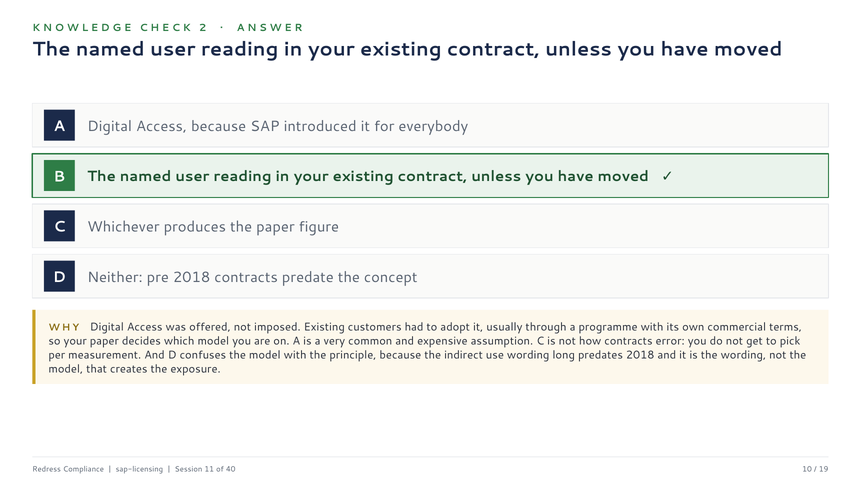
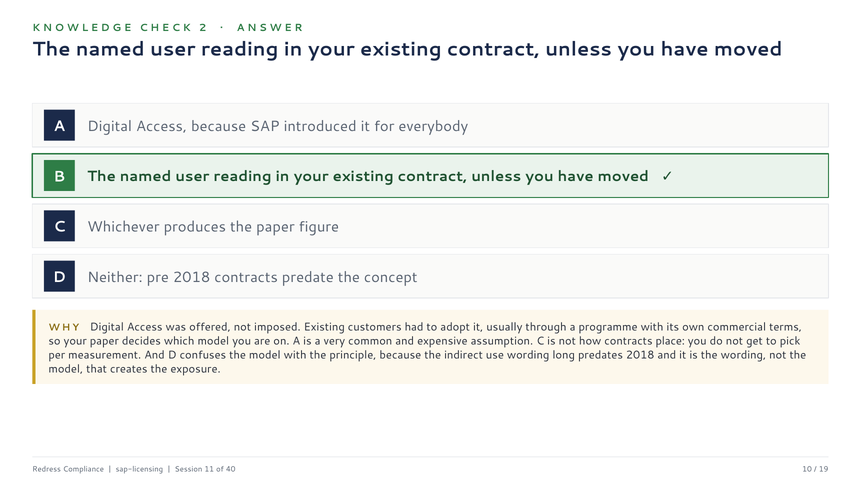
error: error -> place (670, 341)
